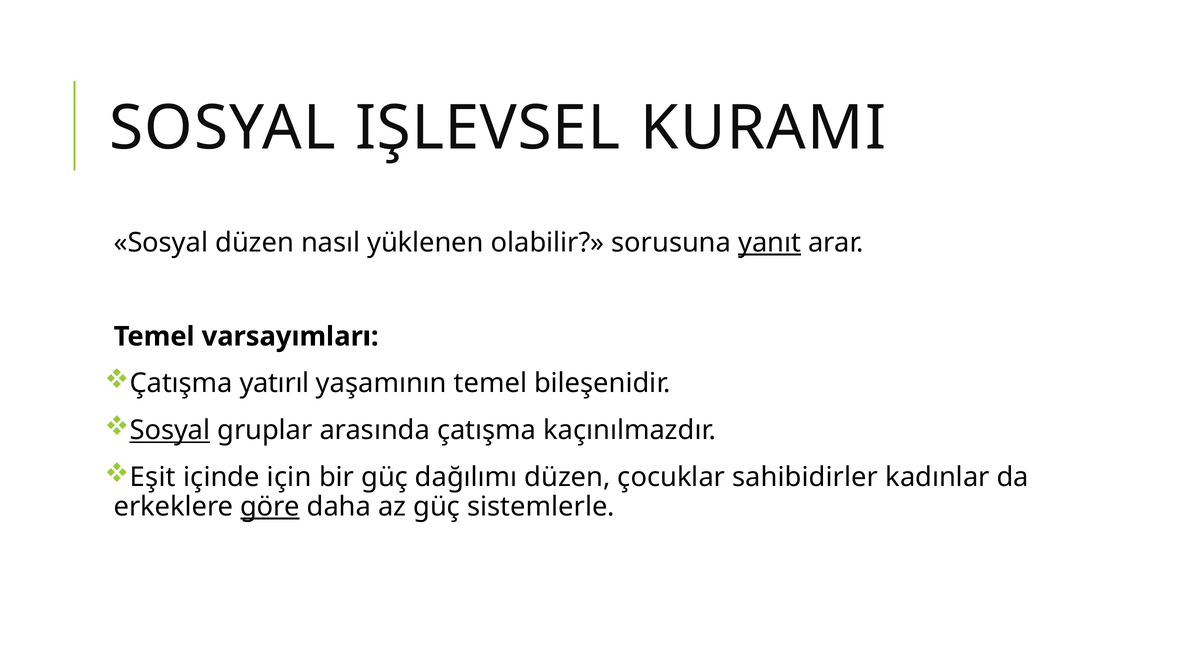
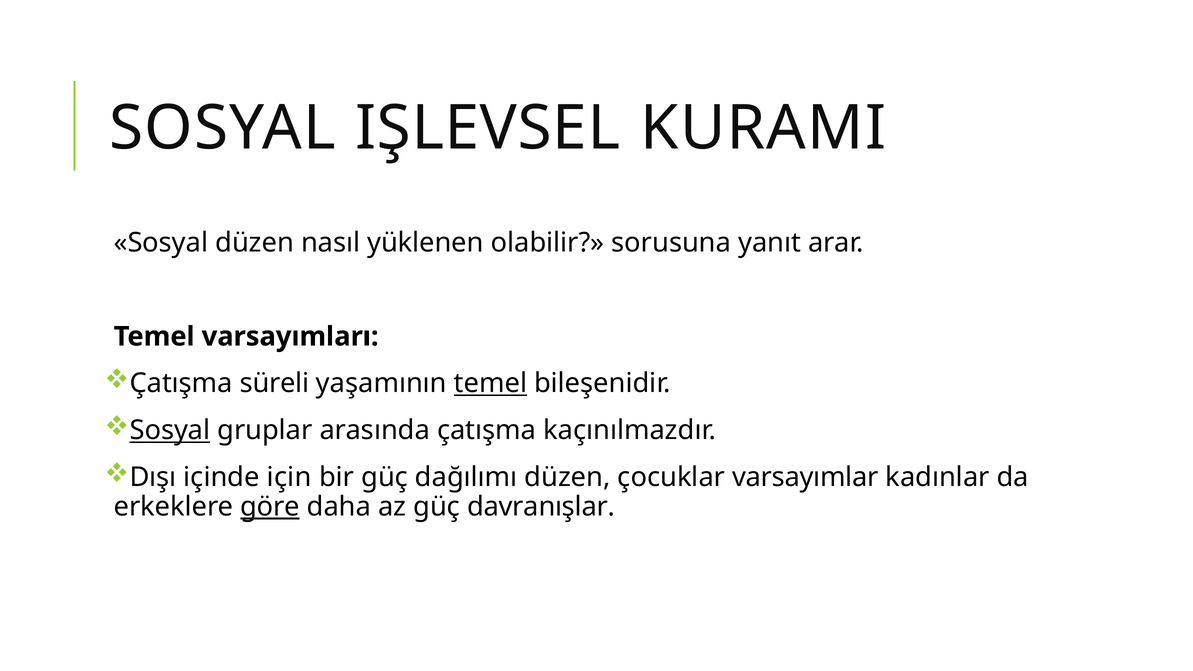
yanıt underline: present -> none (770, 243)
yatırıl: yatırıl -> süreli (275, 383)
temel underline: none -> present (491, 383)
Eşit: Eşit -> Dışı (153, 477)
sahibidirler: sahibidirler -> varsayımlar (805, 477)
sistemlerle: sistemlerle -> davranışlar (541, 507)
